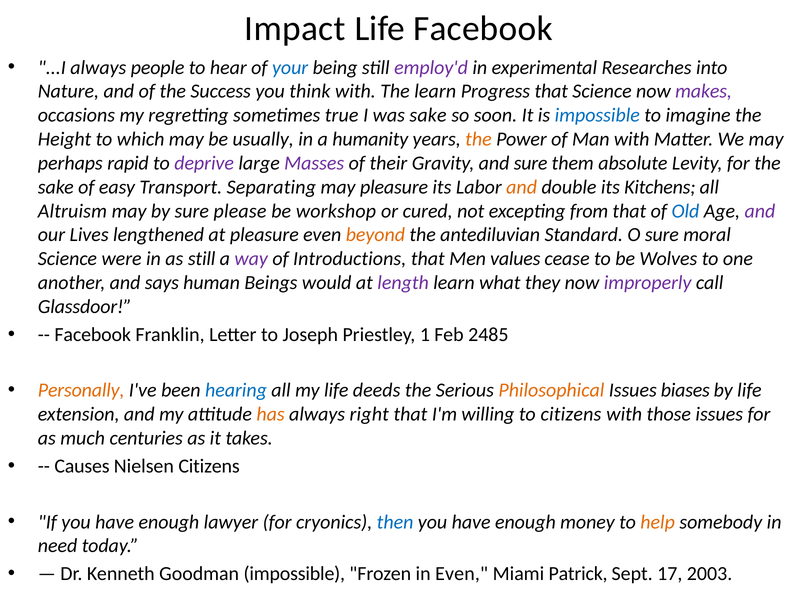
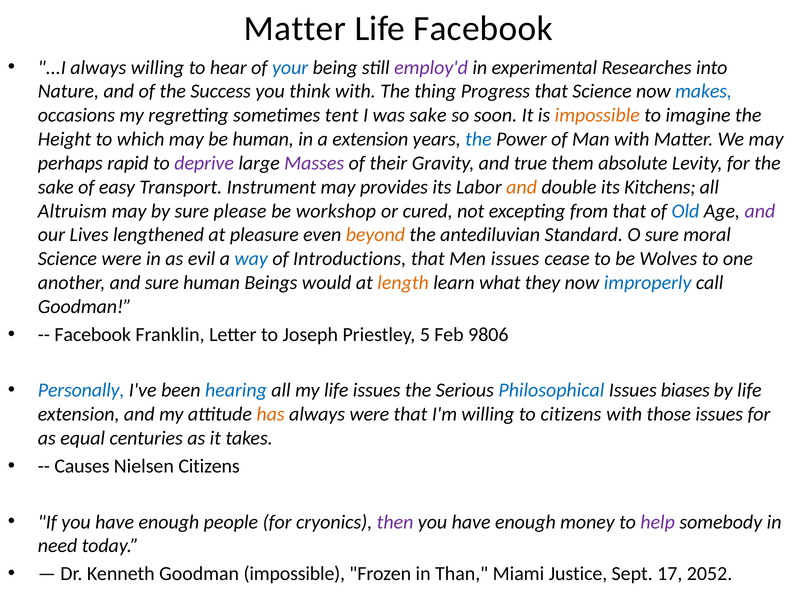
Impact: Impact -> Matter (295, 28)
always people: people -> willing (157, 67)
The learn: learn -> thing (435, 91)
makes colour: purple -> blue (704, 91)
true: true -> tent (342, 115)
impossible colour: blue -> orange (597, 115)
be usually: usually -> human (263, 139)
a humanity: humanity -> extension (370, 139)
the colour: orange -> blue (478, 139)
and sure: sure -> true (531, 163)
Separating: Separating -> Instrument (271, 187)
may pleasure: pleasure -> provides (394, 187)
as still: still -> evil (202, 259)
way colour: purple -> blue (251, 259)
Men values: values -> issues (515, 259)
and says: says -> sure (162, 283)
length colour: purple -> orange (403, 283)
improperly colour: purple -> blue (648, 283)
Glassdoor: Glassdoor -> Goodman (85, 307)
1: 1 -> 5 (425, 334)
2485: 2485 -> 9806 (488, 334)
Personally colour: orange -> blue (81, 390)
life deeds: deeds -> issues (377, 390)
Philosophical colour: orange -> blue (551, 390)
always right: right -> were (369, 414)
much: much -> equal (83, 438)
lawyer: lawyer -> people (231, 522)
then colour: blue -> purple (395, 522)
help colour: orange -> purple (658, 522)
in Even: Even -> Than (462, 574)
Patrick: Patrick -> Justice (578, 574)
2003: 2003 -> 2052 (710, 574)
